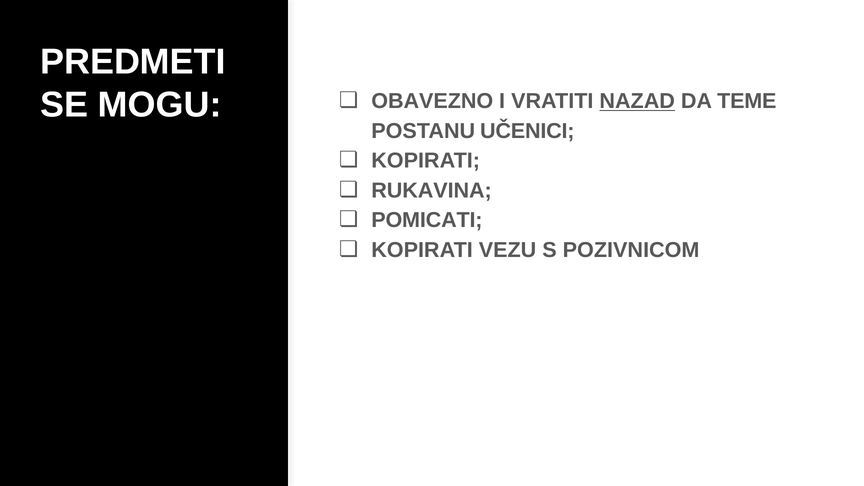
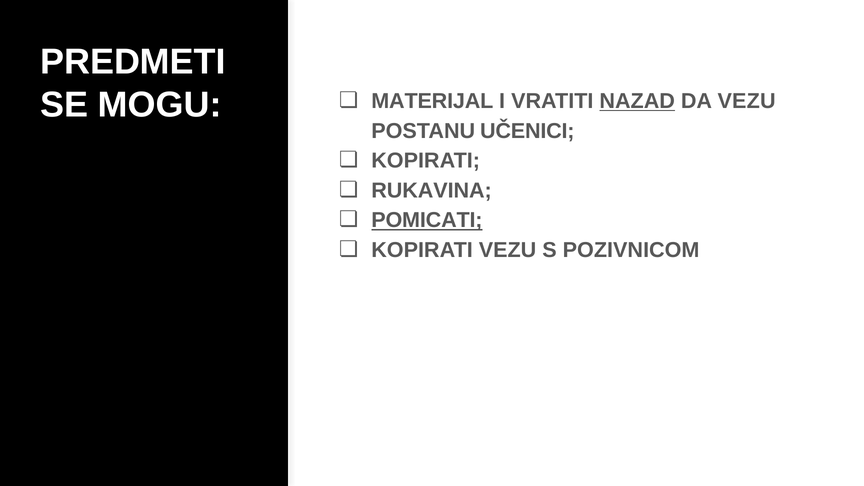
OBAVEZNO: OBAVEZNO -> MATERIJAL (432, 101)
DA TEME: TEME -> VEZU (747, 101)
POMICATI underline: none -> present (427, 220)
